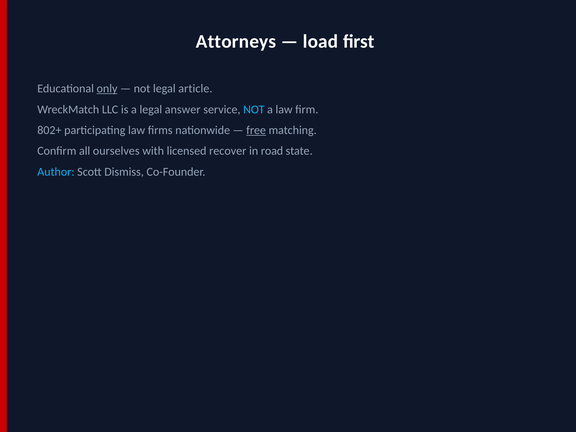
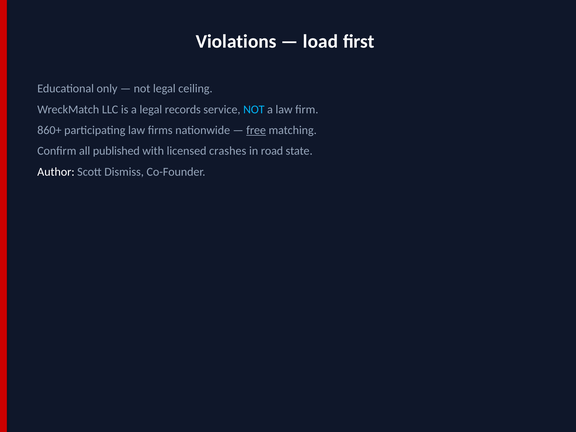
Attorneys: Attorneys -> Violations (236, 42)
only underline: present -> none (107, 89)
article: article -> ceiling (195, 89)
answer: answer -> records (183, 109)
802+: 802+ -> 860+ (49, 130)
ourselves: ourselves -> published (116, 151)
recover: recover -> crashes (228, 151)
Author colour: light blue -> white (56, 172)
